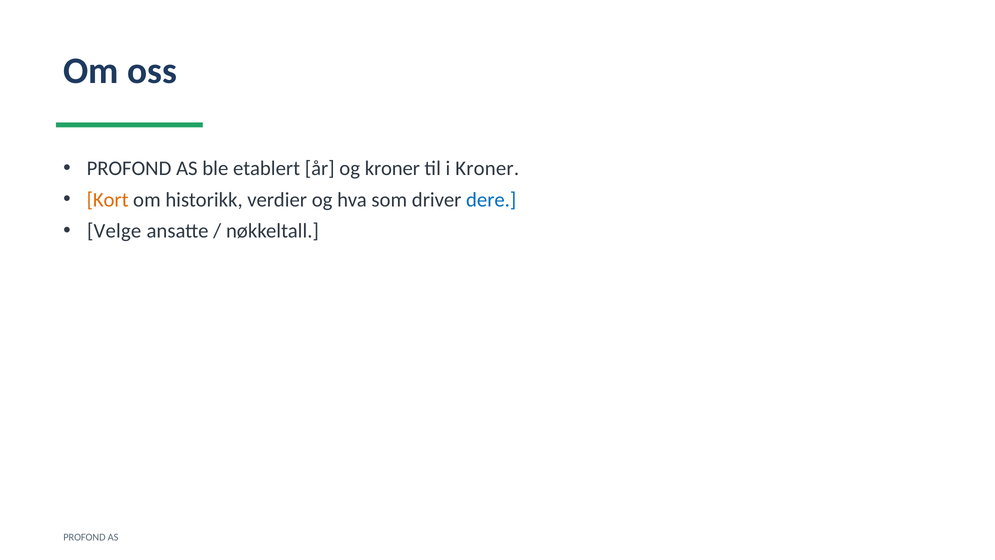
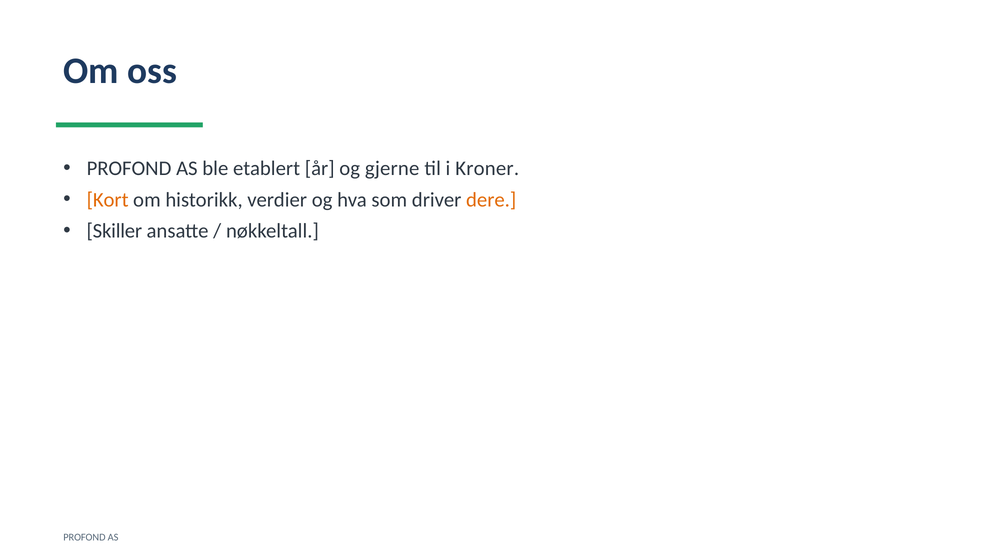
og kroner: kroner -> gjerne (392, 169)
dere colour: blue -> orange (491, 200)
Velge: Velge -> Skiller (114, 231)
